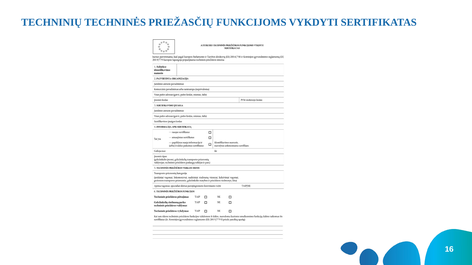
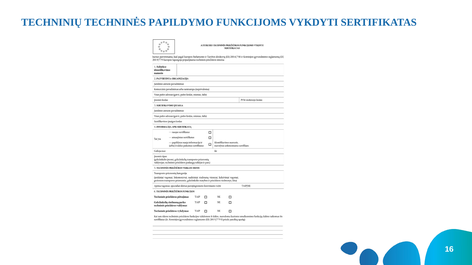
PRIEŽASČIŲ: PRIEŽASČIŲ -> PAPILDYMO (181, 22)
